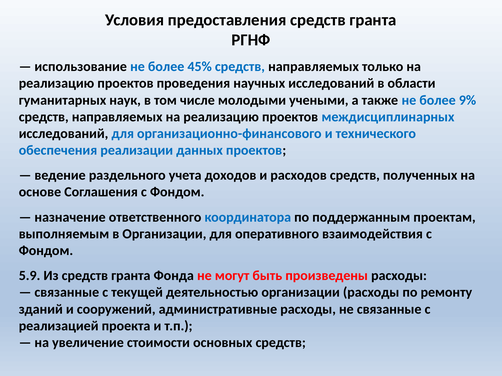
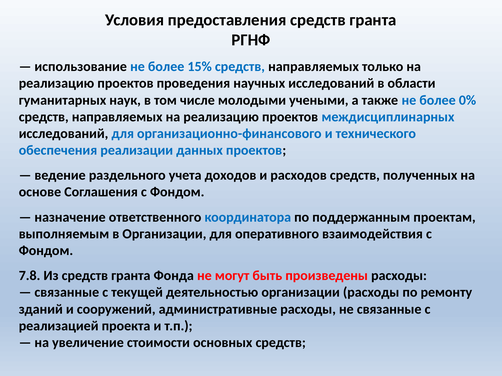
45%: 45% -> 15% (200, 67)
9%: 9% -> 0% (467, 100)
5.9: 5.9 -> 7.8 (30, 276)
